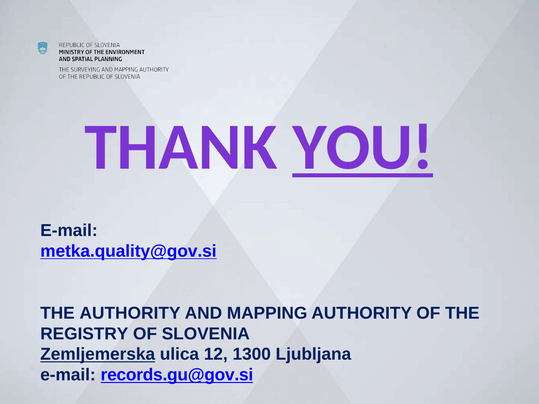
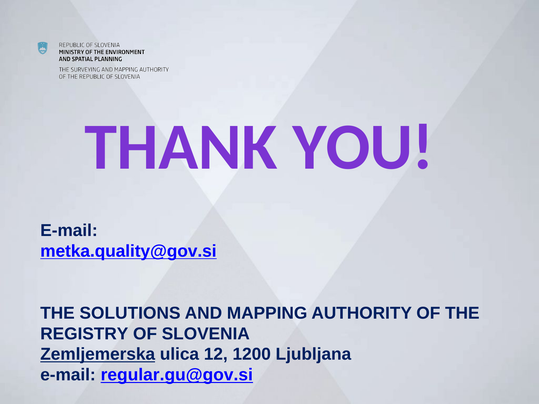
YOU underline: present -> none (363, 147)
THE AUTHORITY: AUTHORITY -> SOLUTIONS (130, 313)
1300: 1300 -> 1200 (252, 355)
records.gu@gov.si: records.gu@gov.si -> regular.gu@gov.si (177, 375)
